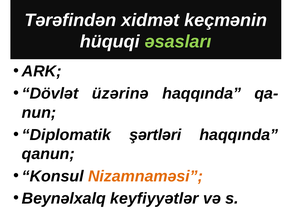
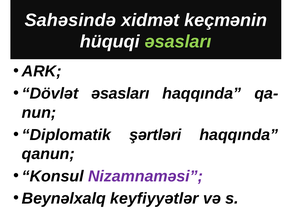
Tərəfindən: Tərəfindən -> Sahəsində (70, 20)
Dövlət üzərinə: üzərinə -> əsasları (120, 94)
Nizamnaməsi colour: orange -> purple (146, 177)
